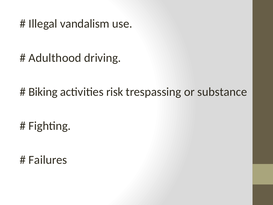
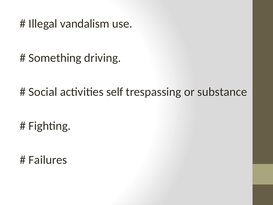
Adulthood: Adulthood -> Something (55, 58)
Biking: Biking -> Social (43, 92)
risk: risk -> self (115, 92)
